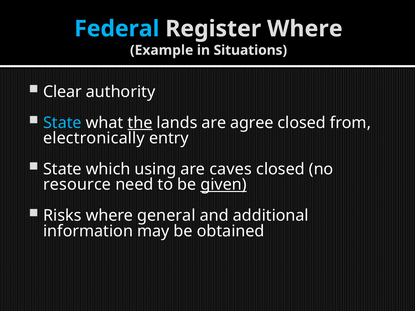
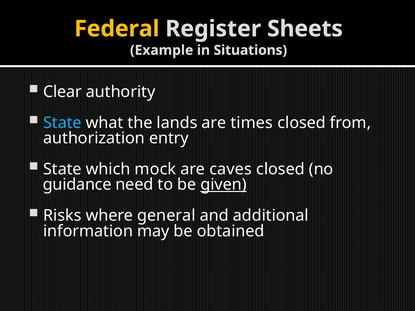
Federal colour: light blue -> yellow (117, 29)
Register Where: Where -> Sheets (305, 29)
the underline: present -> none (140, 123)
agree: agree -> times (252, 123)
electronically: electronically -> authorization (94, 138)
using: using -> mock (155, 169)
resource: resource -> guidance (77, 185)
